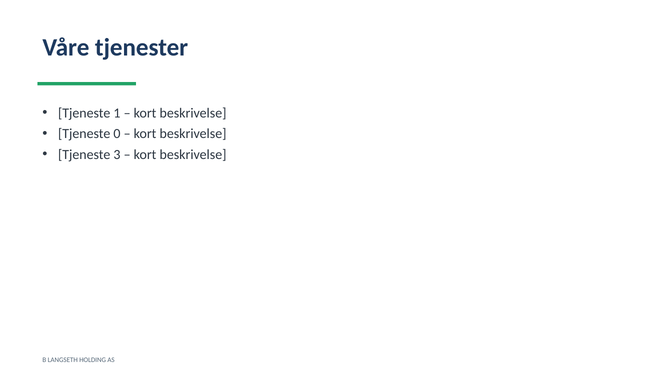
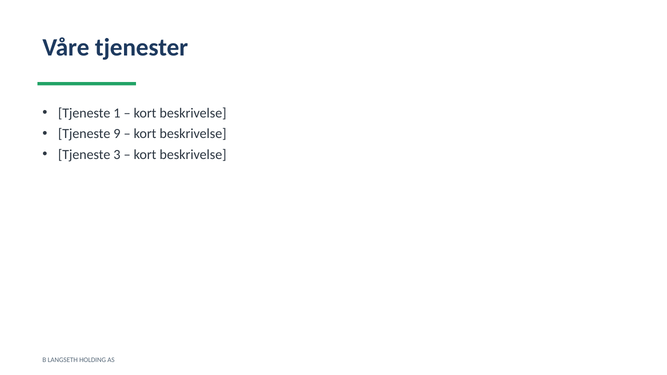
0: 0 -> 9 (117, 134)
